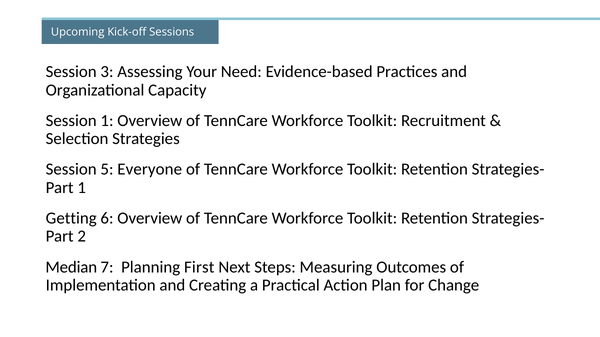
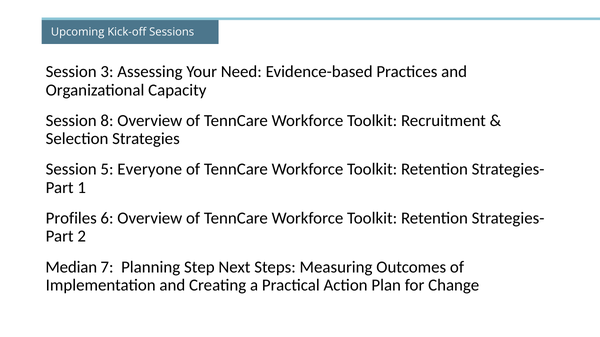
Session 1: 1 -> 8 (107, 121)
Getting: Getting -> Profiles (71, 219)
First: First -> Step (199, 267)
